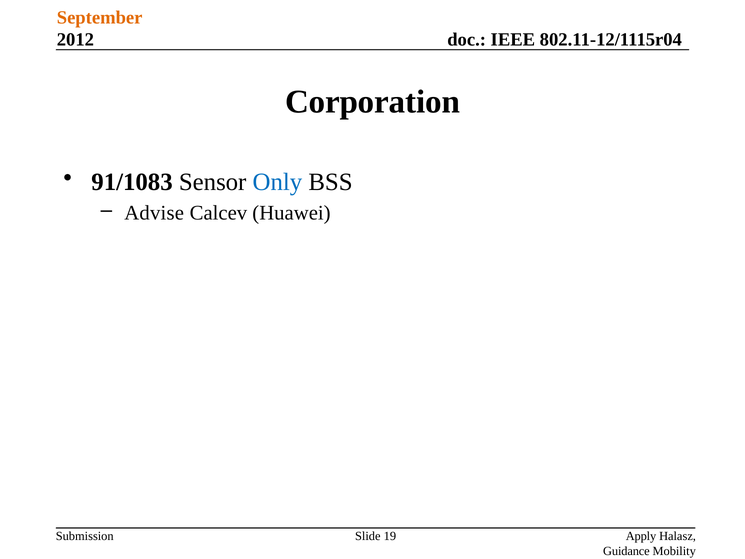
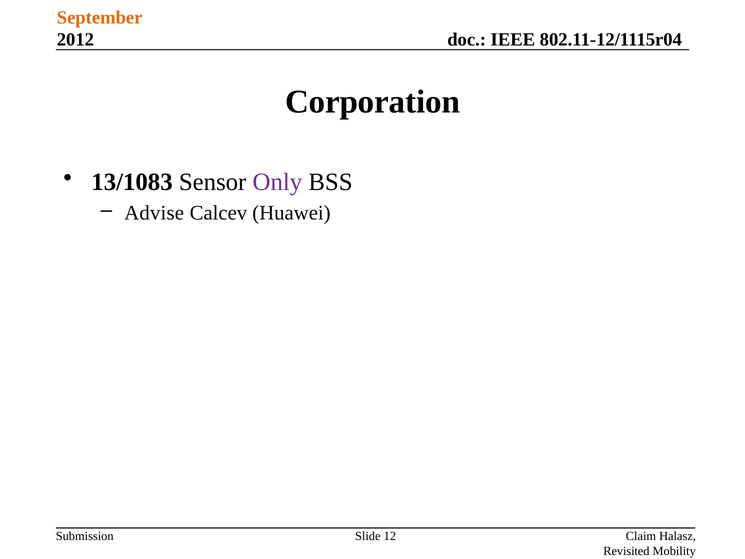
91/1083: 91/1083 -> 13/1083 (132, 182)
Only colour: blue -> purple (277, 182)
19: 19 -> 12 (390, 536)
Apply: Apply -> Claim (641, 536)
Guidance: Guidance -> Revisited (626, 551)
